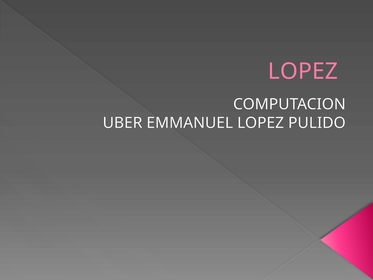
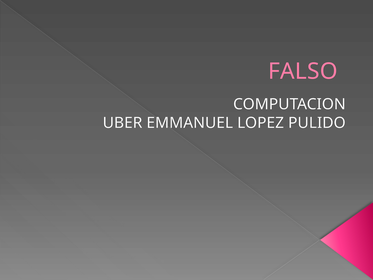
LOPEZ: LOPEZ -> FALSO (303, 71)
